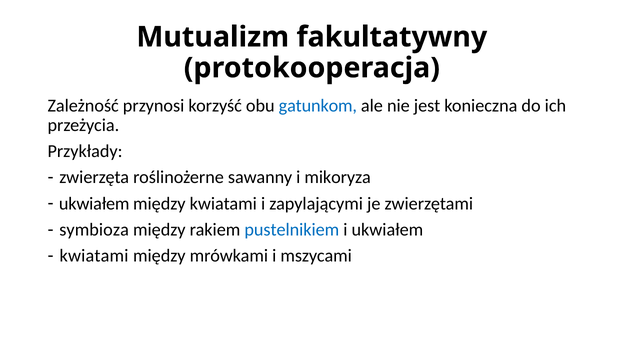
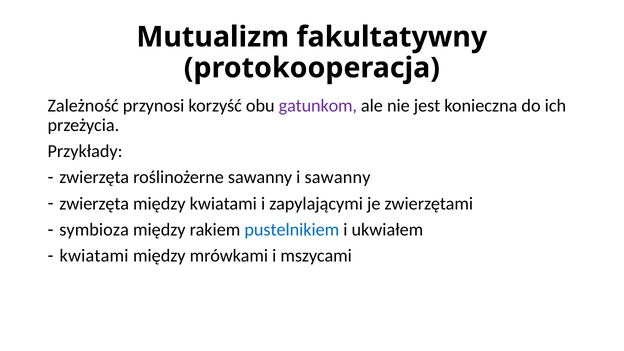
gatunkom colour: blue -> purple (318, 106)
i mikoryza: mikoryza -> sawanny (338, 177)
ukwiałem: ukwiałem -> zwierzęta (94, 204)
